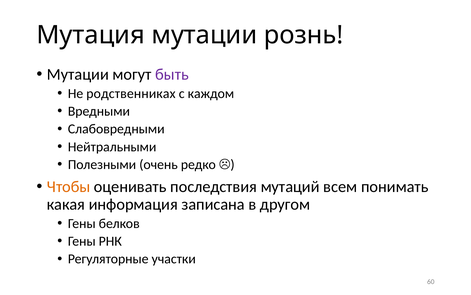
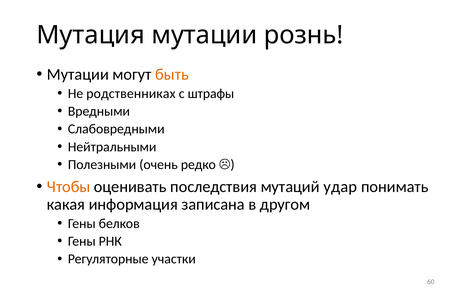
быть colour: purple -> orange (172, 74)
каждом: каждом -> штрафы (211, 93)
всем: всем -> удар (340, 186)
